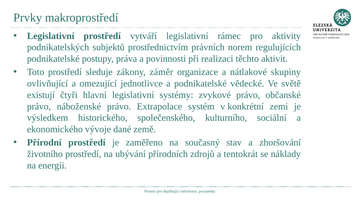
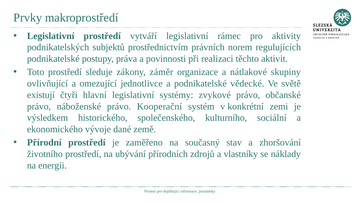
Extrapolace: Extrapolace -> Kooperační (159, 106)
tentokrát: tentokrát -> vlastníky (241, 154)
